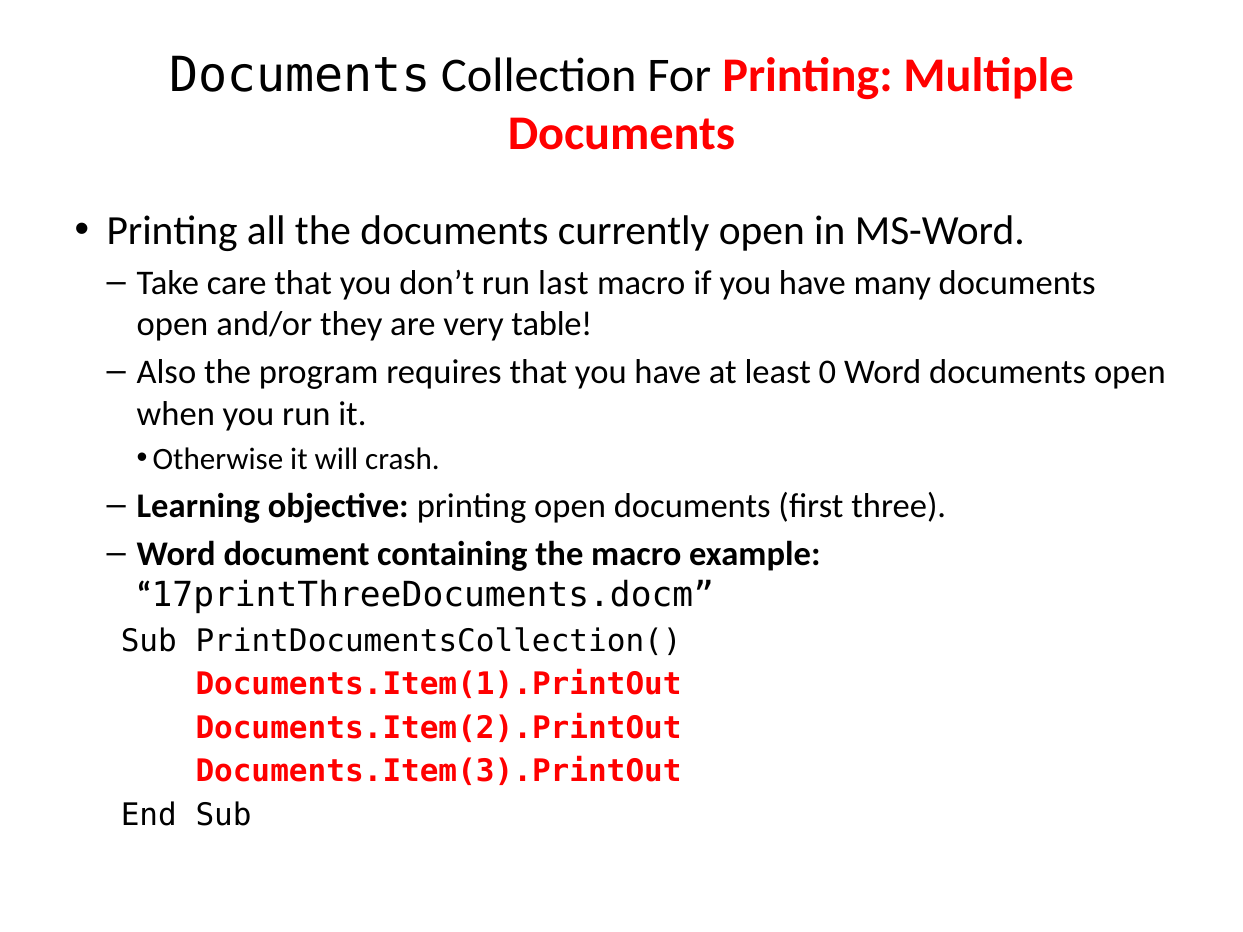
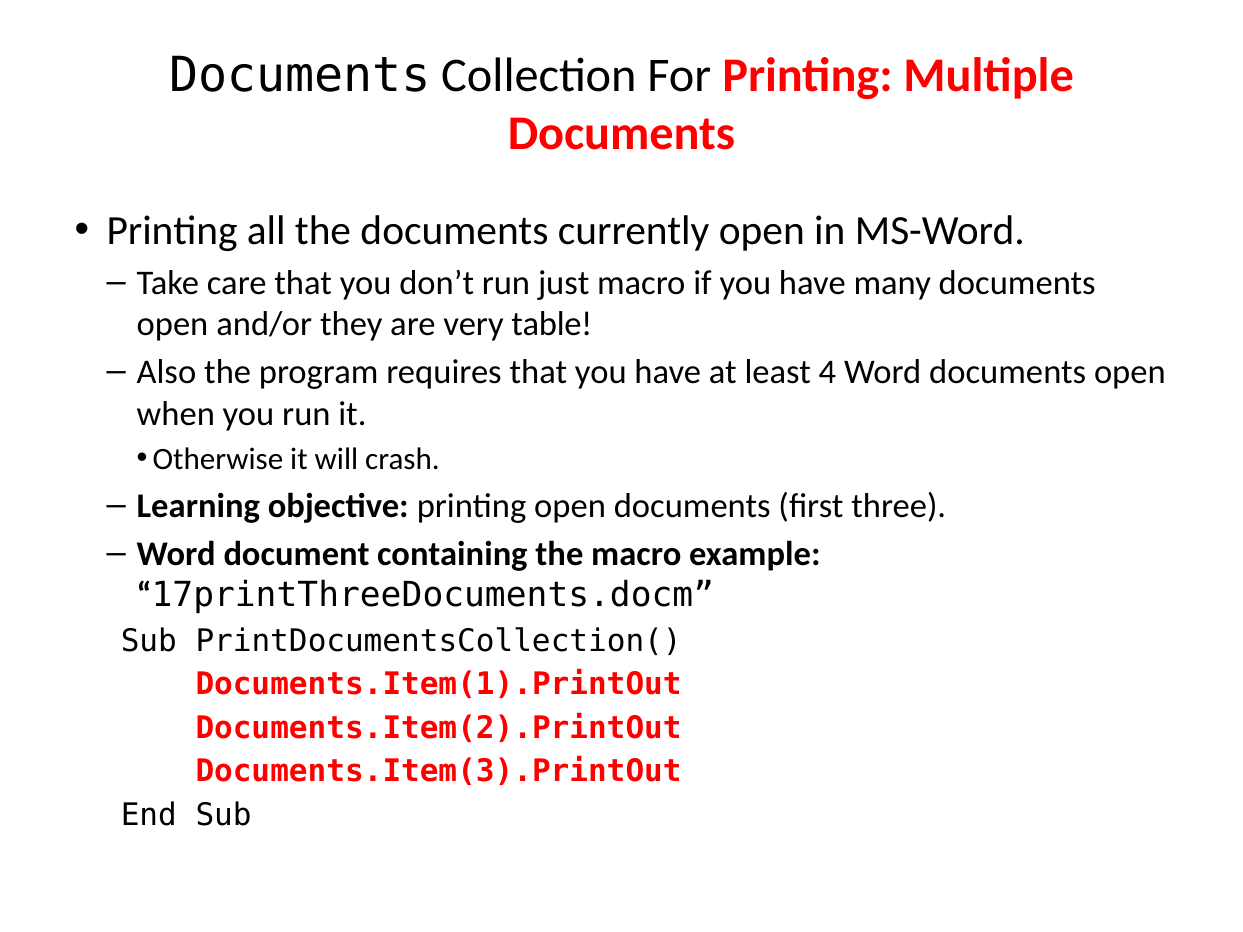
last: last -> just (564, 283)
0: 0 -> 4 (827, 373)
